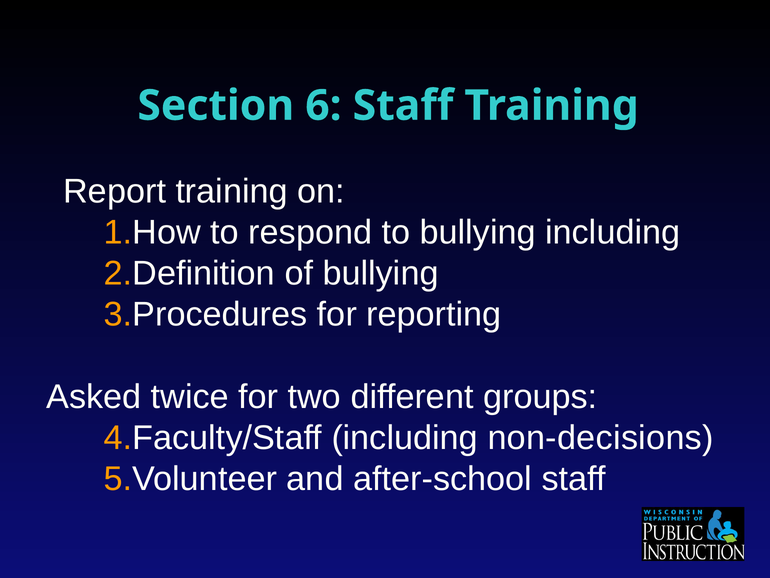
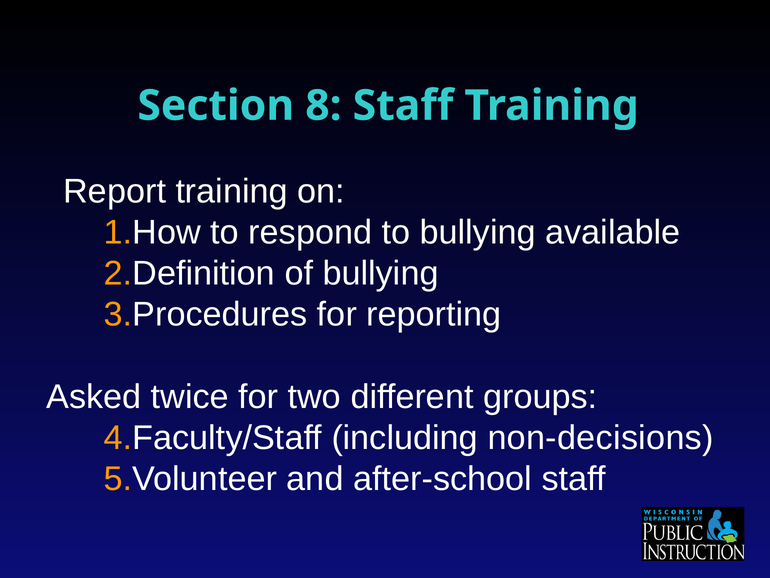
6: 6 -> 8 (323, 106)
bullying including: including -> available (613, 232)
